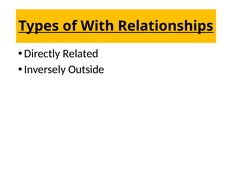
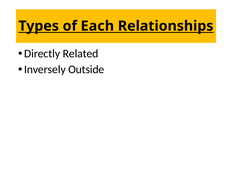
With: With -> Each (97, 26)
